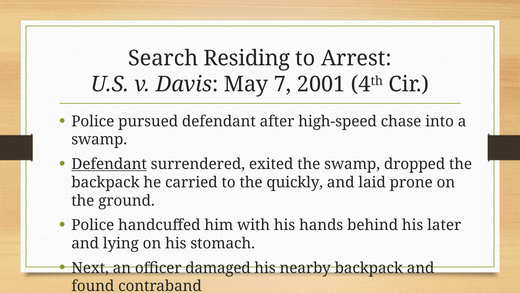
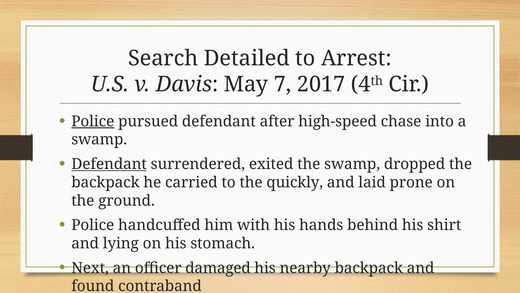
Residing: Residing -> Detailed (247, 58)
2001: 2001 -> 2017 (321, 84)
Police underline: none -> present (93, 121)
later: later -> shirt (444, 225)
